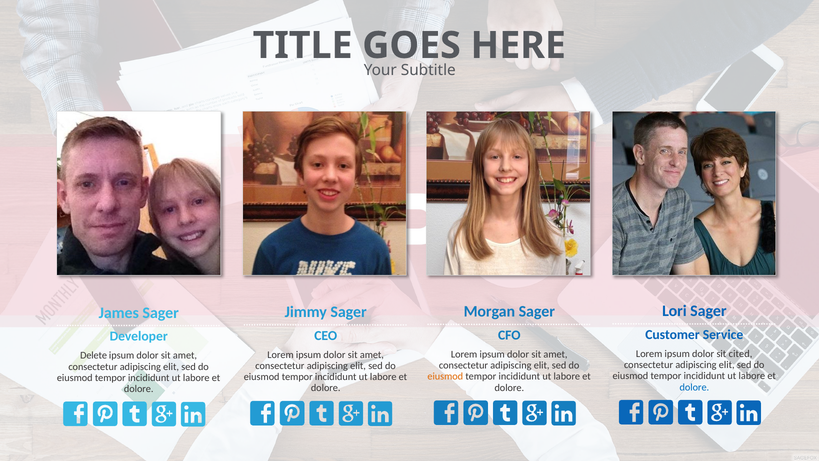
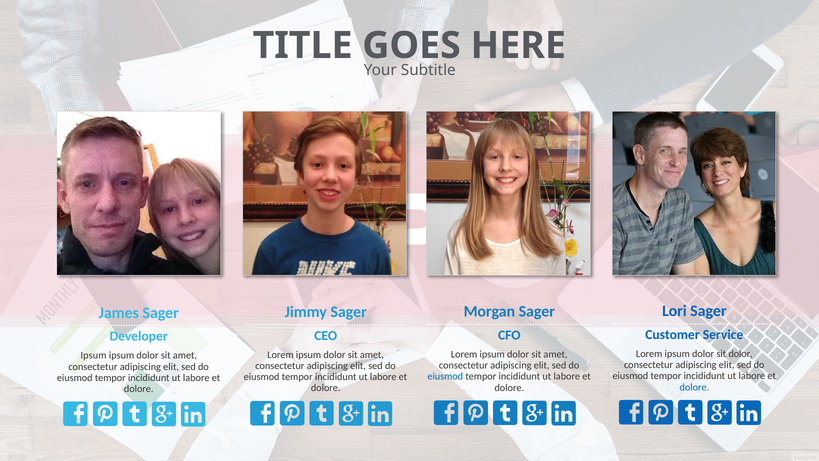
sit cited: cited -> dolor (741, 354)
Delete: Delete -> Ipsum (93, 355)
eiusmod colour: orange -> blue (445, 376)
